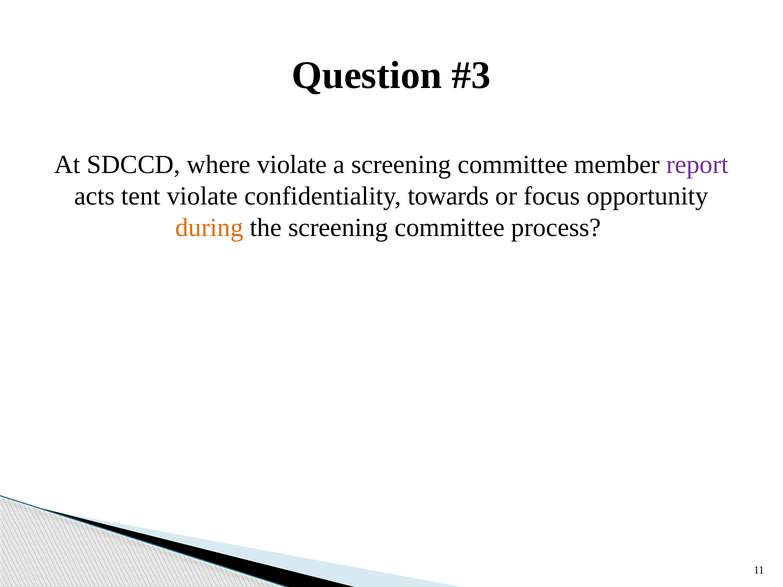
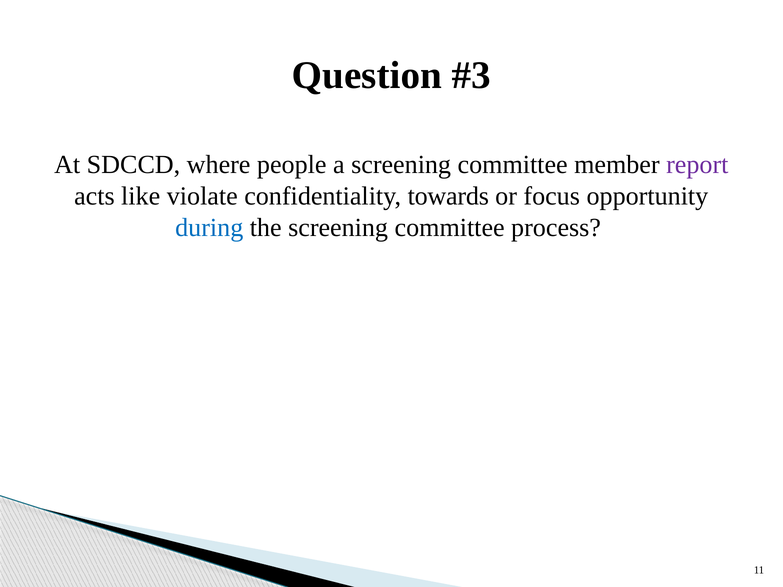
where violate: violate -> people (292, 165)
tent: tent -> like (141, 196)
during colour: orange -> blue (209, 228)
